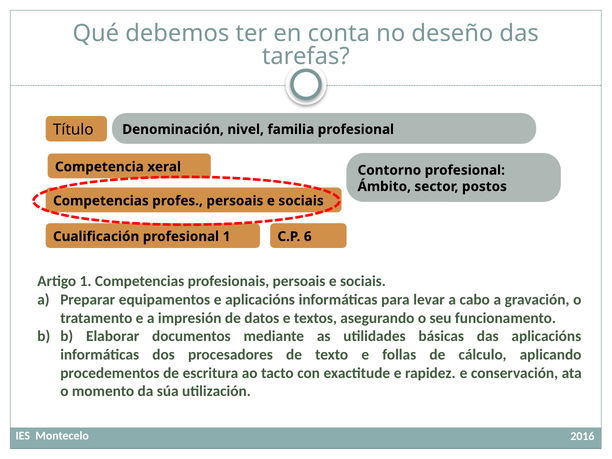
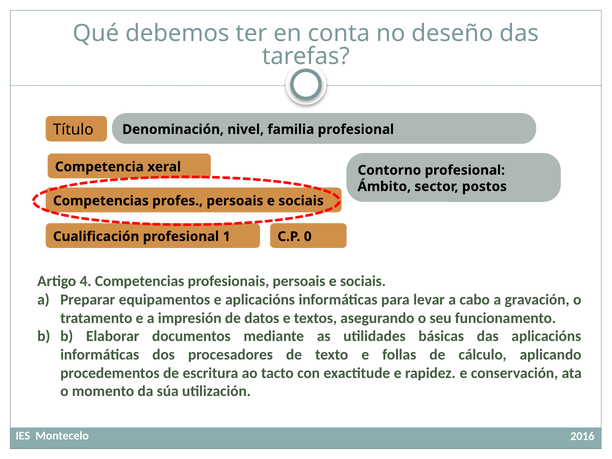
6: 6 -> 0 (308, 237)
Artigo 1: 1 -> 4 (86, 281)
